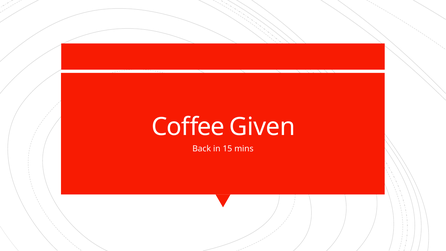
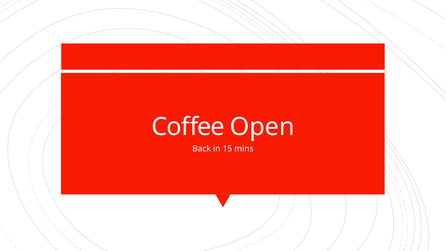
Given: Given -> Open (262, 127)
